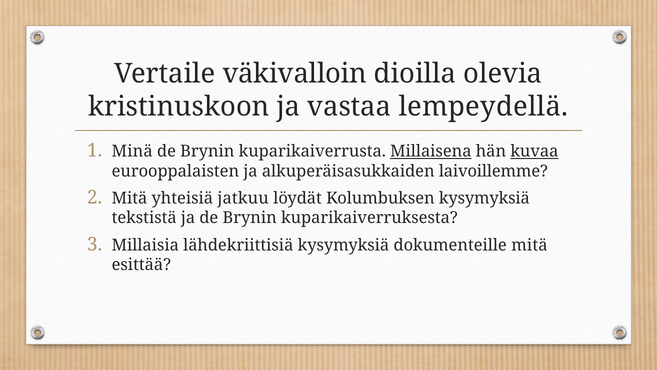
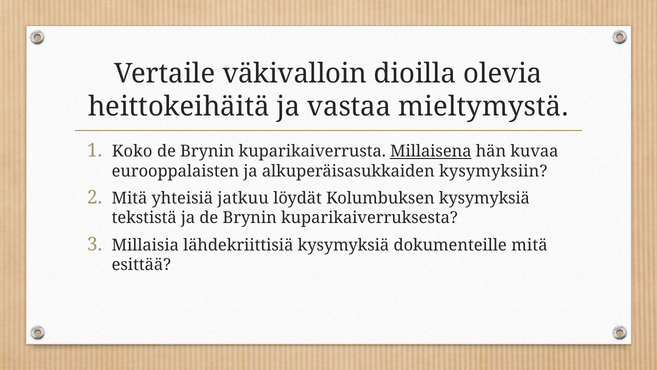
kristinuskoon: kristinuskoon -> heittokeihäitä (179, 107)
lempeydellä: lempeydellä -> mieltymystä (483, 107)
Minä: Minä -> Koko (132, 151)
kuvaa underline: present -> none (534, 151)
laivoillemme: laivoillemme -> kysymyksiin (493, 171)
